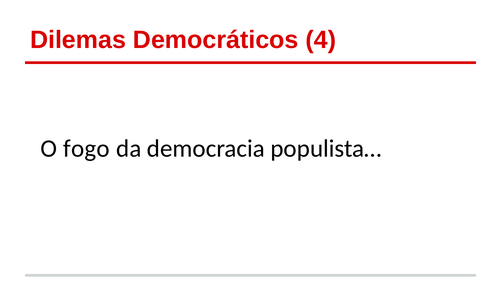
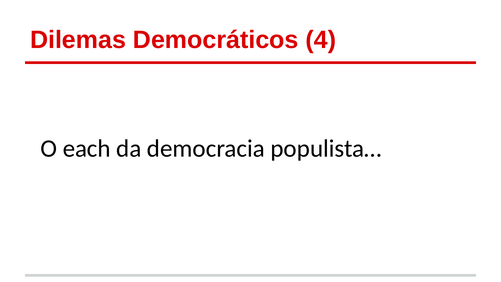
fogo: fogo -> each (87, 148)
